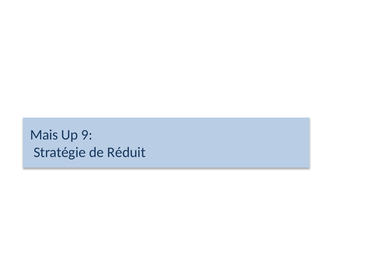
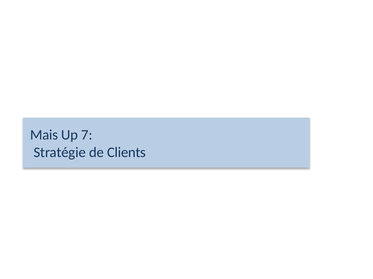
9: 9 -> 7 (87, 135)
Réduit: Réduit -> Clients (126, 153)
